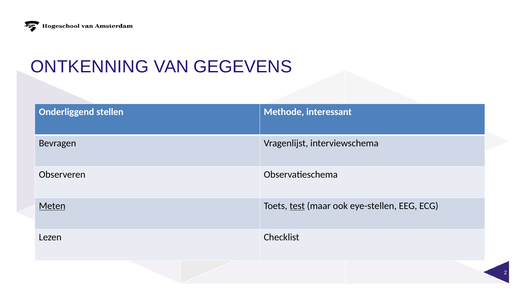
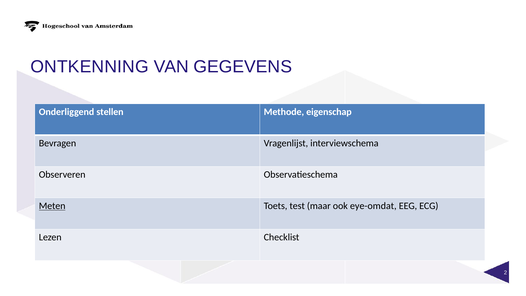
interessant: interessant -> eigenschap (329, 112)
test underline: present -> none (297, 206)
eye-stellen: eye-stellen -> eye-omdat (373, 206)
